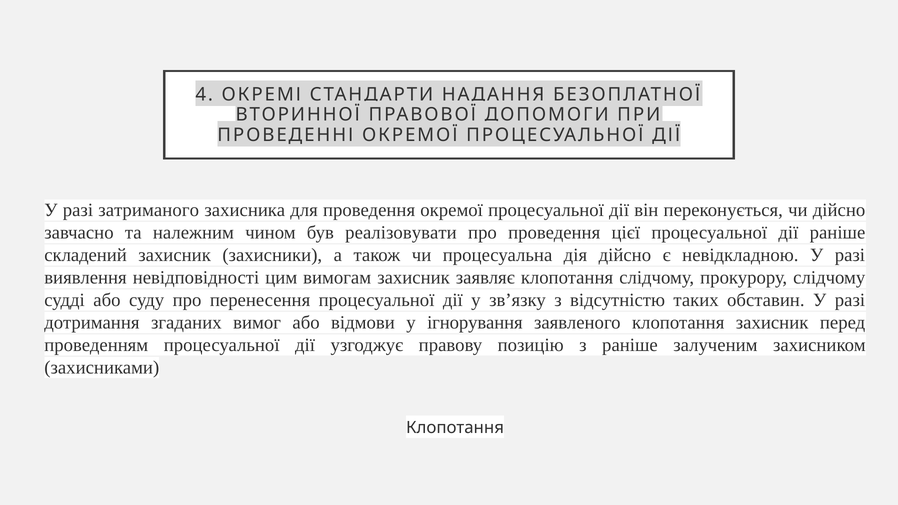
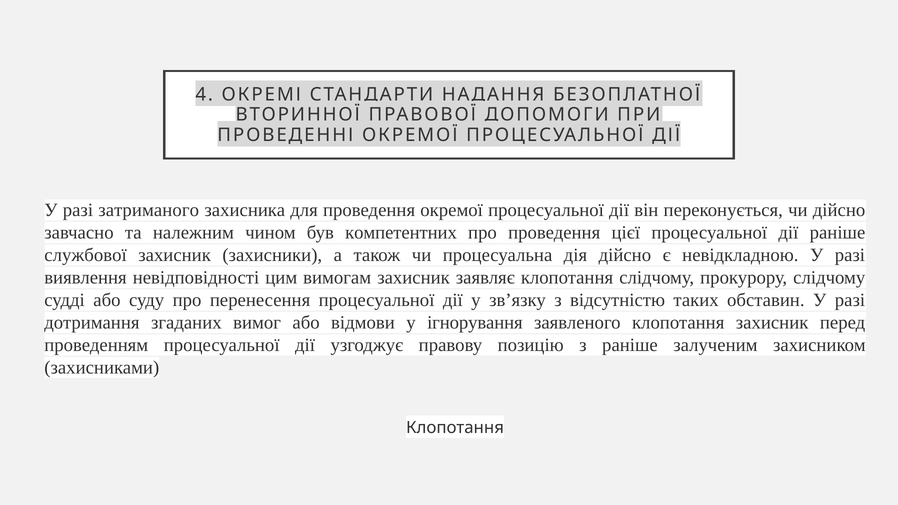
реалізовувати: реалізовувати -> компетентних (401, 233)
складений: складений -> службової (86, 255)
